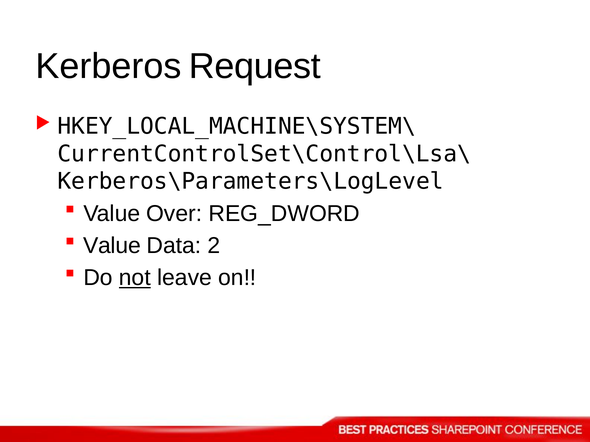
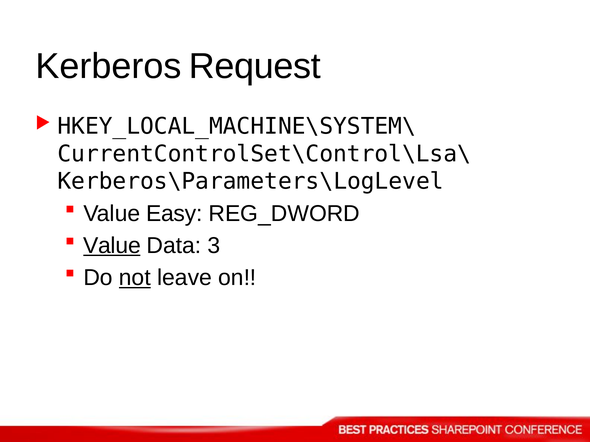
Over: Over -> Easy (174, 214)
Value underline: none -> present (112, 246)
2: 2 -> 3 (214, 246)
